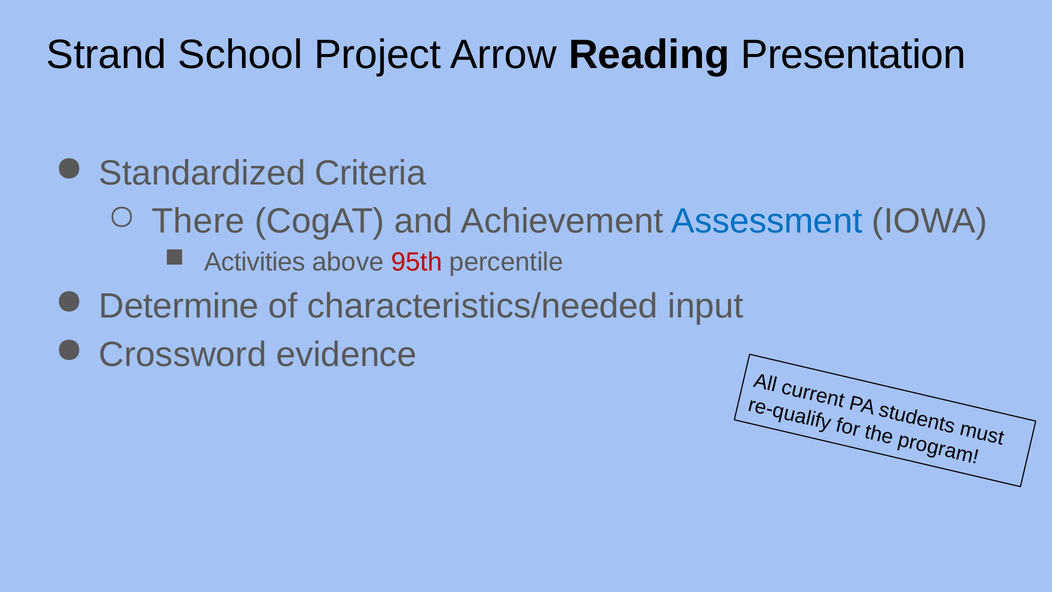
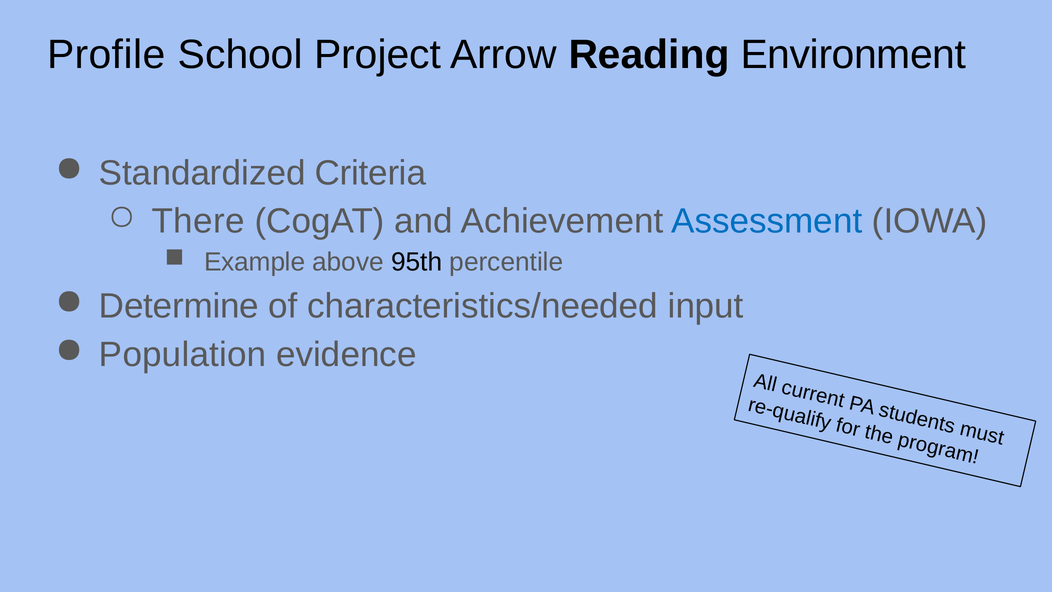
Strand: Strand -> Profile (106, 55)
Presentation: Presentation -> Environment (853, 55)
Activities: Activities -> Example (255, 262)
95th colour: red -> black (417, 262)
Crossword: Crossword -> Population (183, 354)
